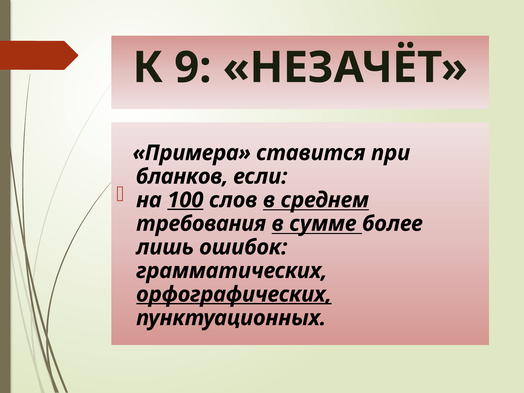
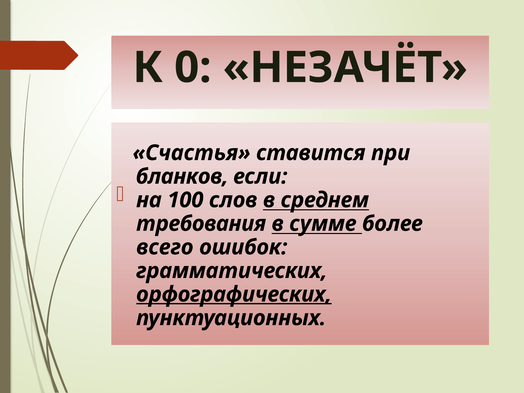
9: 9 -> 0 (193, 68)
Примера: Примера -> Счастья (192, 153)
100 underline: present -> none (185, 200)
лишь: лишь -> всего (165, 247)
